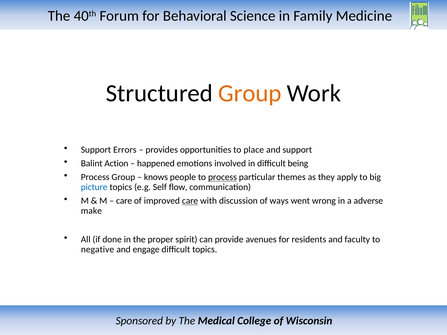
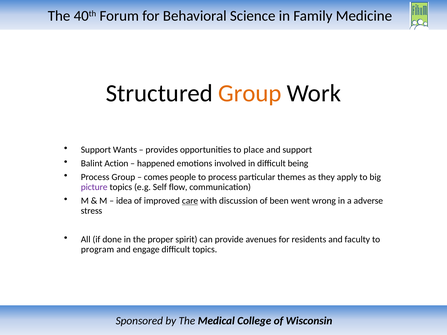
Errors: Errors -> Wants (125, 150)
knows: knows -> comes (156, 177)
process underline: present -> none (222, 177)
picture colour: blue -> purple (94, 187)
care: care -> idea (124, 201)
ways: ways -> been (279, 201)
make: make -> stress (91, 211)
negative: negative -> program (98, 250)
